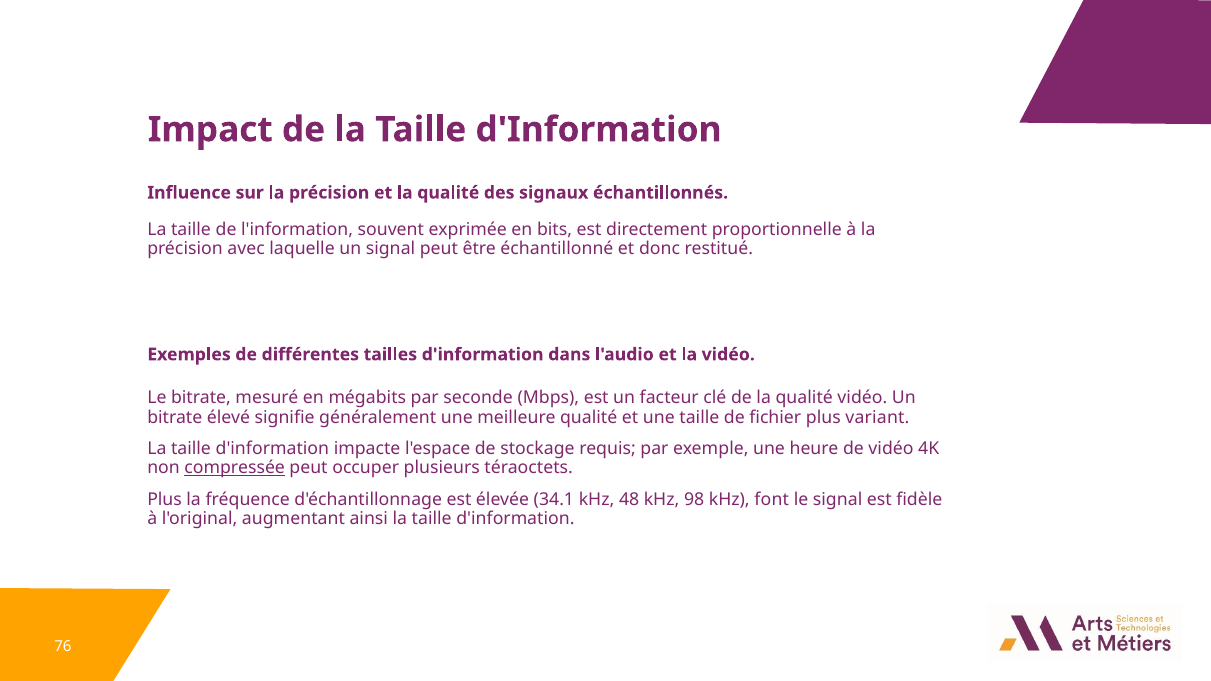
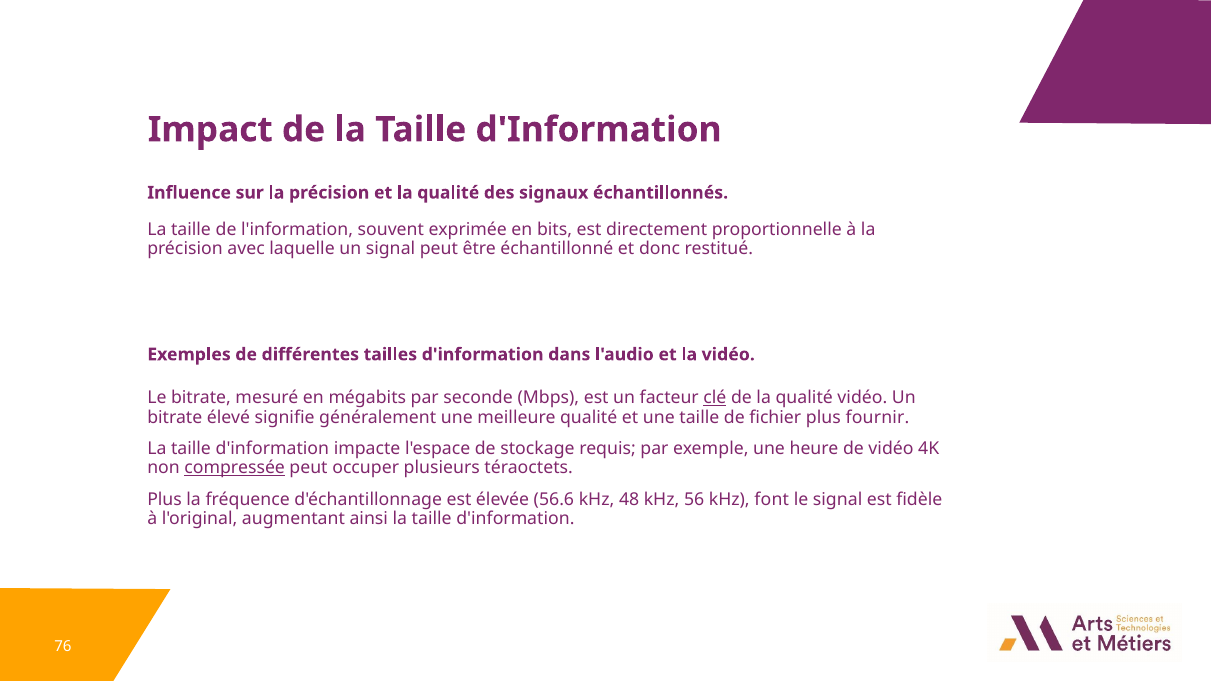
clé underline: none -> present (715, 398)
variant: variant -> fournir (877, 417)
34.1: 34.1 -> 56.6 (554, 500)
98: 98 -> 56 (694, 500)
